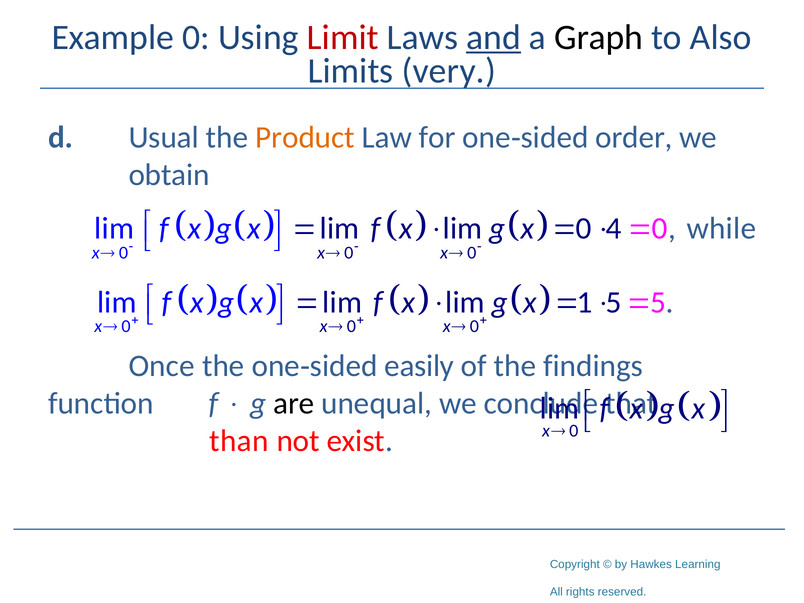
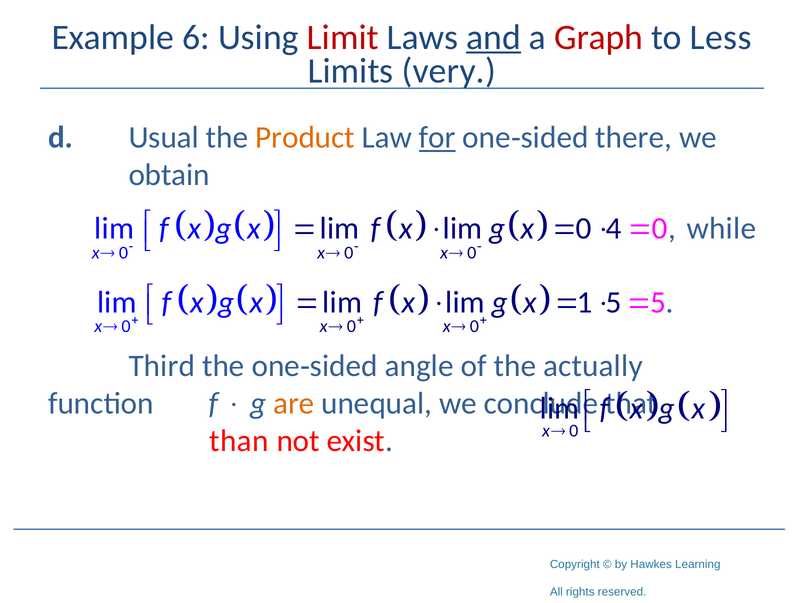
Example 0: 0 -> 6 (196, 37)
Graph colour: black -> red (599, 37)
Also: Also -> Less (721, 37)
for underline: none -> present (437, 137)
order: order -> there (634, 137)
Once: Once -> Third (162, 366)
easily: easily -> angle (419, 366)
findings: findings -> actually (593, 366)
are colour: black -> orange (294, 403)
